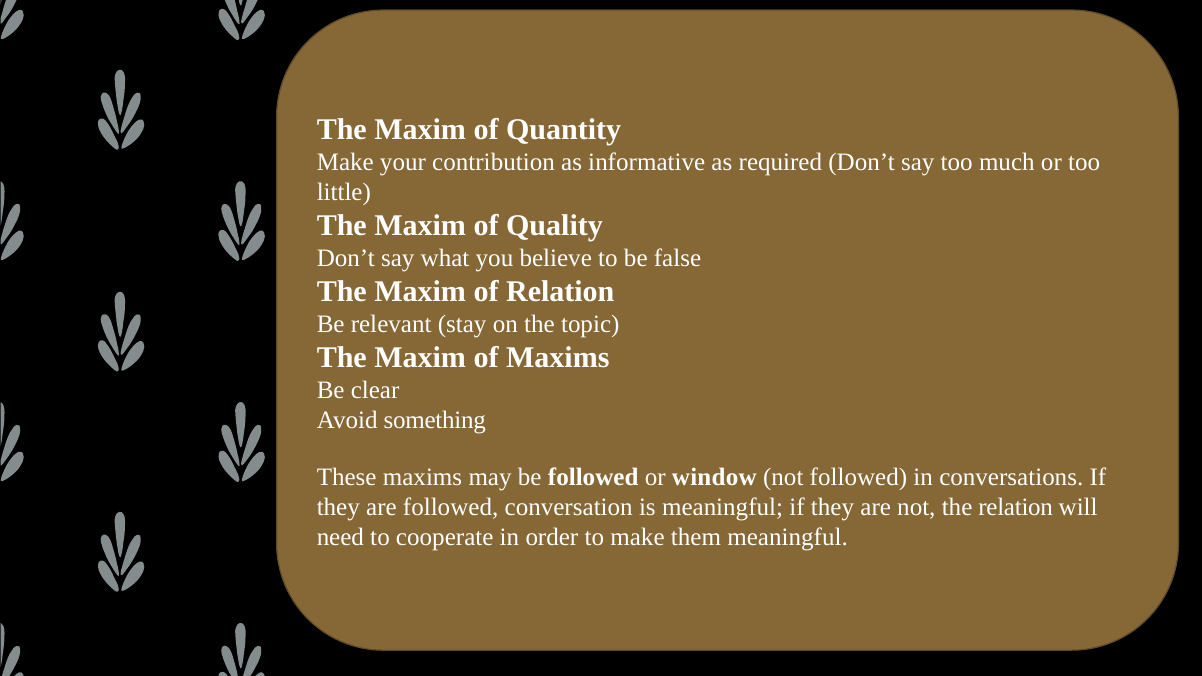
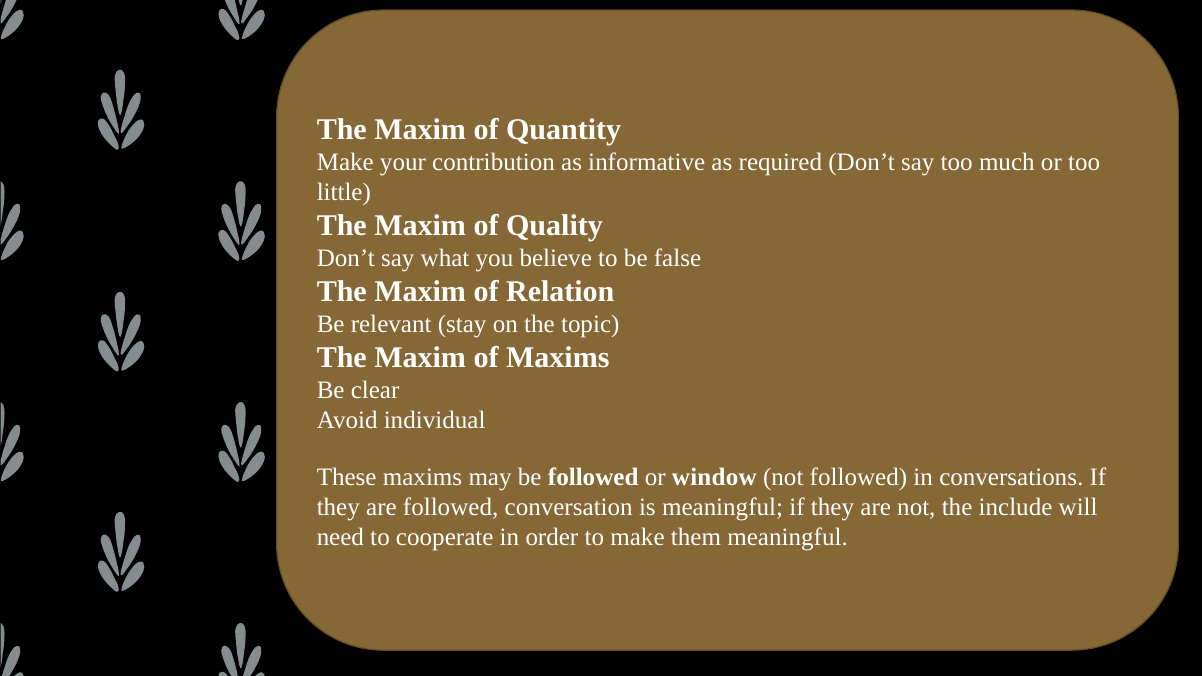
something: something -> individual (435, 421)
the relation: relation -> include (1016, 508)
